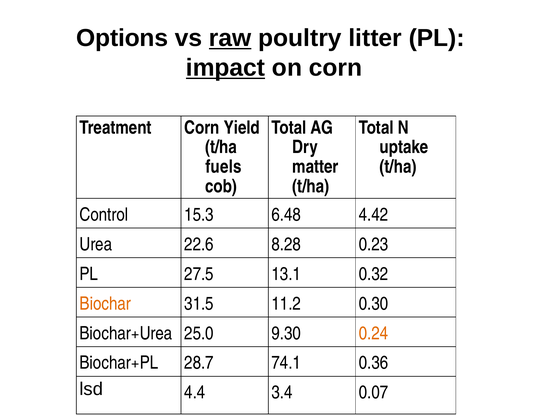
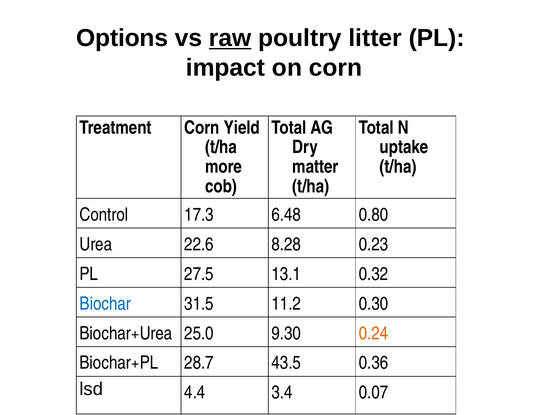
impact underline: present -> none (226, 68)
fuels: fuels -> more (224, 167)
15.3: 15.3 -> 17.3 (199, 215)
4.42: 4.42 -> 0.80 (374, 215)
Biochar colour: orange -> blue (105, 304)
74.1: 74.1 -> 43.5 (286, 363)
